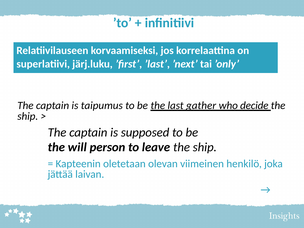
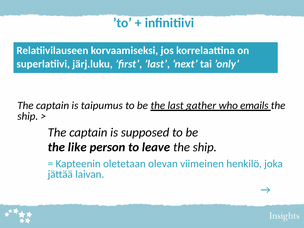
decide: decide -> emails (254, 106)
will: will -> like (77, 147)
